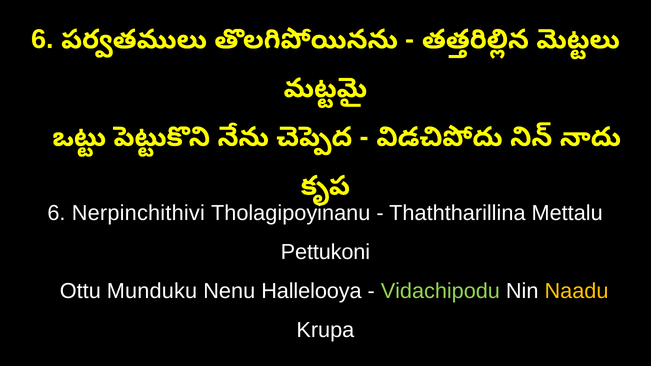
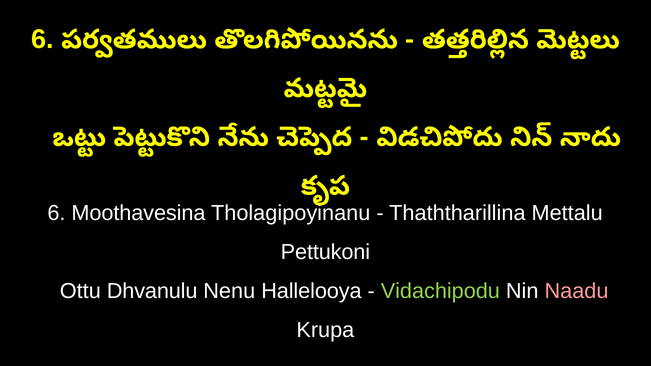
Nerpinchithivi: Nerpinchithivi -> Moothavesina (138, 213)
Munduku: Munduku -> Dhvanulu (152, 291)
Naadu colour: yellow -> pink (577, 291)
